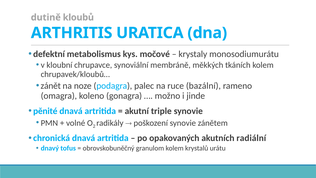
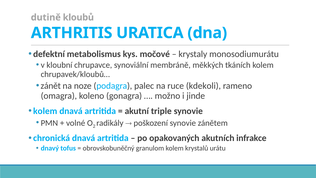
bazální: bazální -> kdekoli (203, 86)
pěnité: pěnité -> kolem (45, 111)
radiální: radiální -> infrakce (251, 138)
